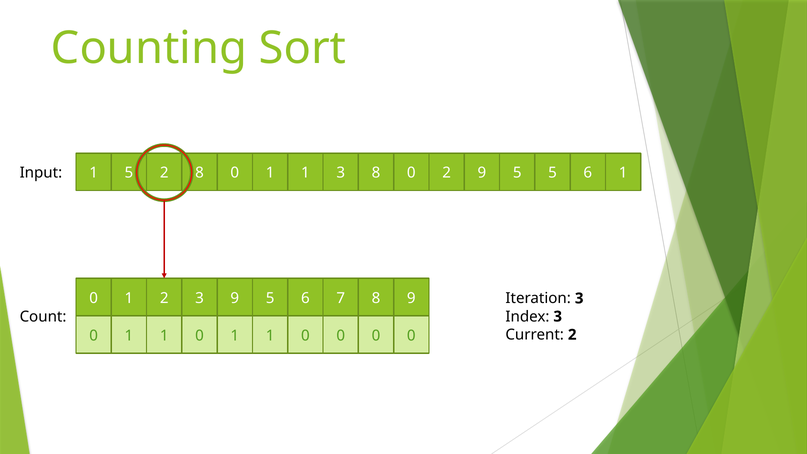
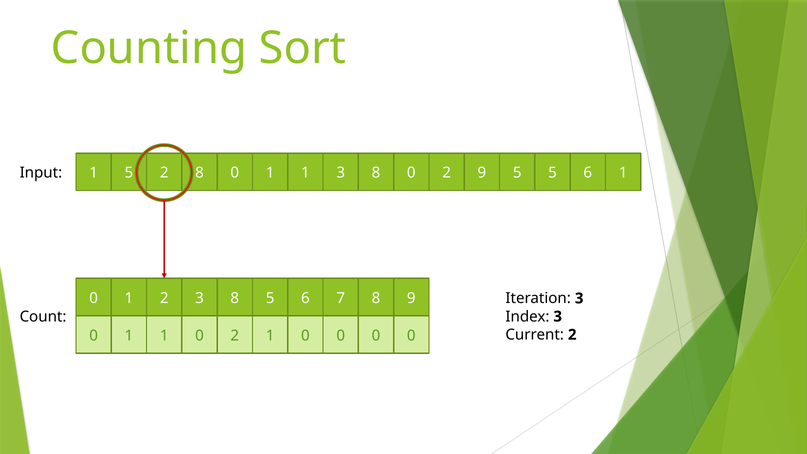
2 3 9: 9 -> 8 (235, 298)
1 1 0 1: 1 -> 2 (235, 336)
